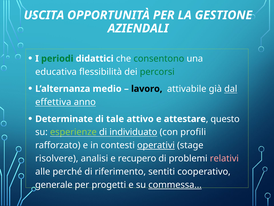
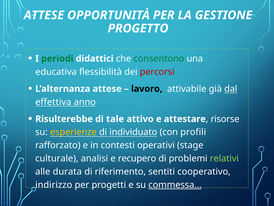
USCITA: USCITA -> ATTESE (44, 15)
AZIENDALI: AZIENDALI -> PROGETTO (138, 28)
percorsi colour: green -> red (157, 72)
L’alternanza medio: medio -> attese (107, 89)
Determinate: Determinate -> Risulterebbe (64, 119)
questo: questo -> risorse (225, 119)
esperienze colour: light green -> yellow (73, 132)
operativi underline: present -> none (156, 145)
risolvere: risolvere -> culturale (57, 158)
relativi colour: pink -> light green (224, 158)
perché: perché -> durata (67, 171)
generale: generale -> indirizzo (54, 184)
